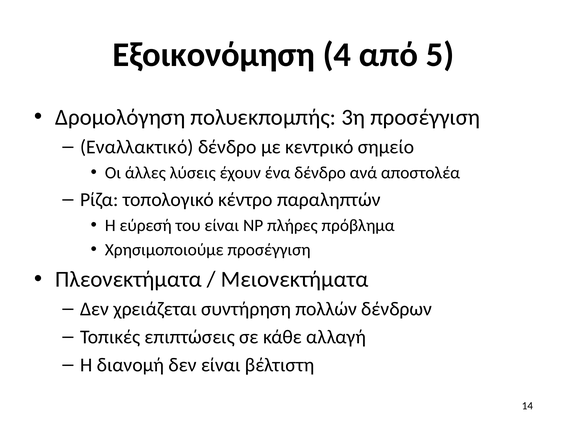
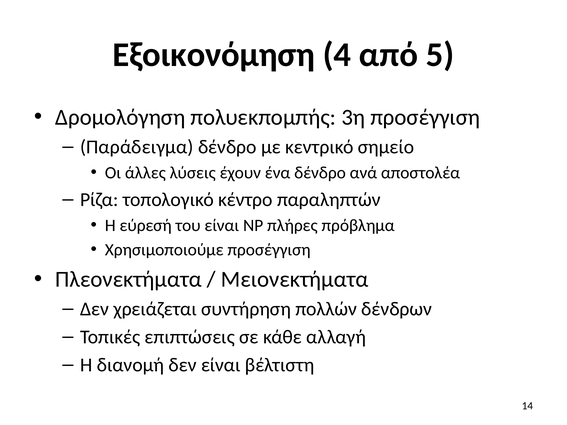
Εναλλακτικό: Εναλλακτικό -> Παράδειγμα (137, 147)
